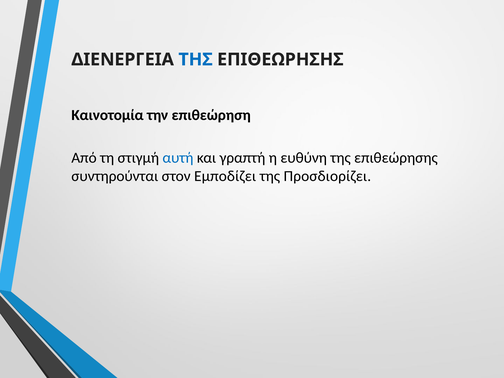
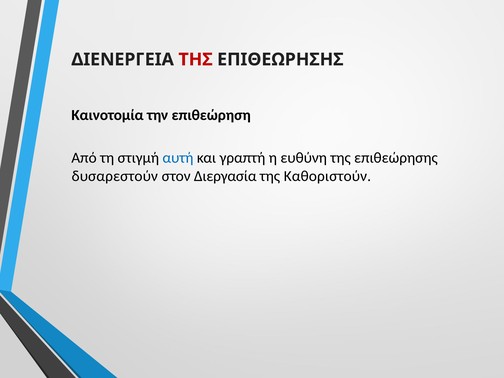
ΤΗΣ colour: blue -> red (196, 60)
συντηρούνται: συντηρούνται -> δυσαρεστούν (115, 176)
Εμποδίζει: Εμποδίζει -> Διεργασία (225, 176)
Προσδιορίζει: Προσδιορίζει -> Καθοριστούν (327, 176)
